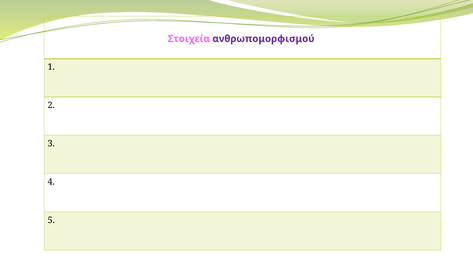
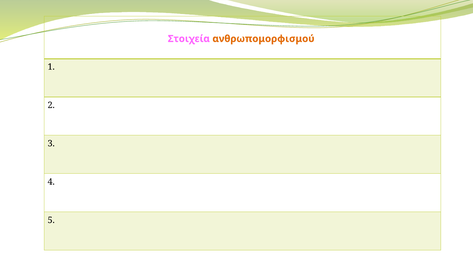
ανθρωπομορφισμού colour: purple -> orange (263, 39)
